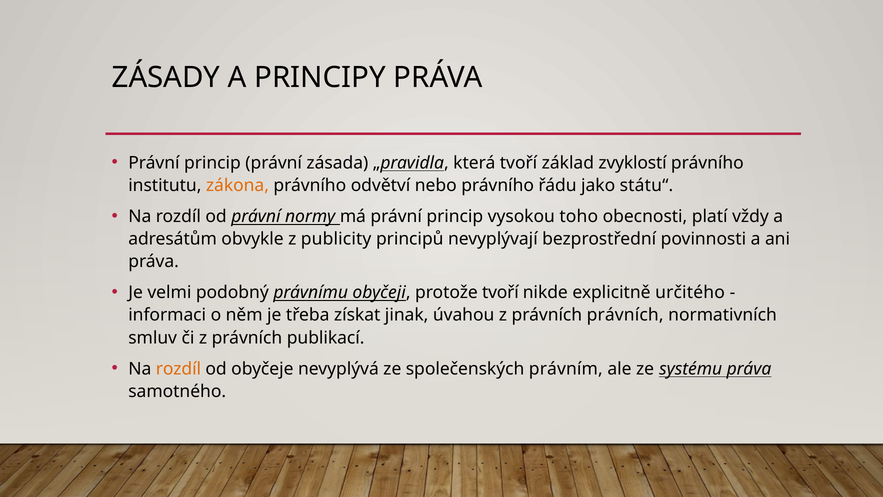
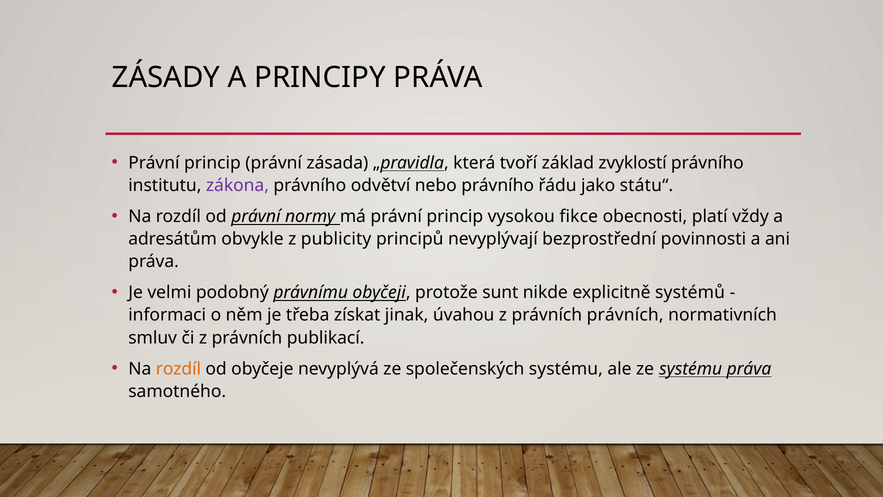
zákona colour: orange -> purple (237, 185)
toho: toho -> fikce (579, 216)
protože tvoří: tvoří -> sunt (500, 292)
určitého: určitého -> systémů (690, 292)
společenských právním: právním -> systému (566, 369)
